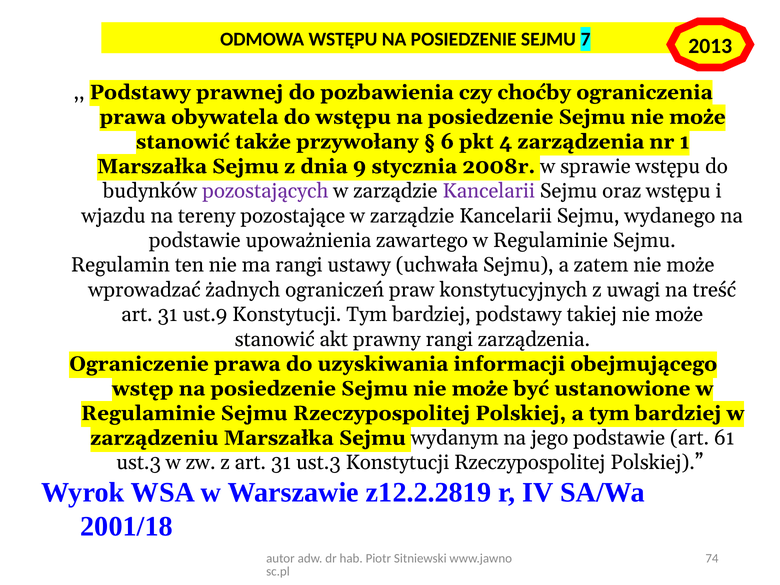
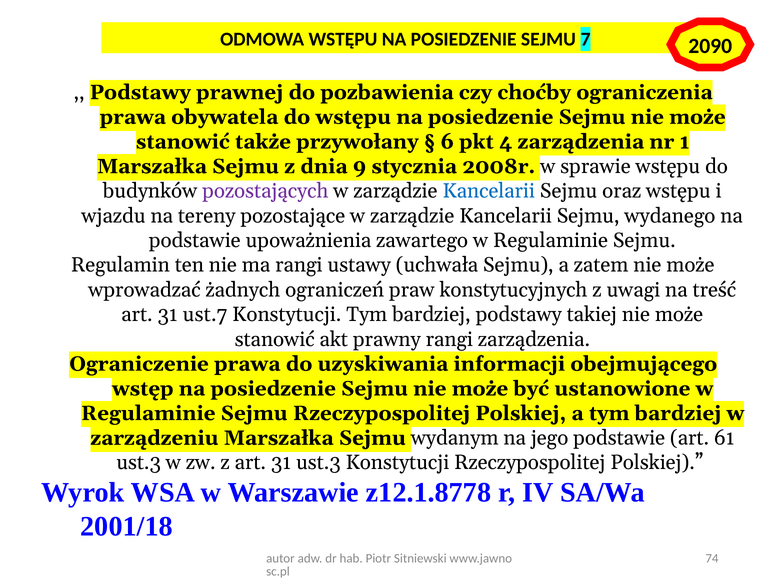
2013: 2013 -> 2090 (710, 46)
Kancelarii colour: purple -> blue (489, 191)
ust.9: ust.9 -> ust.7 (205, 315)
z12.2.2819: z12.2.2819 -> z12.1.8778 (429, 492)
